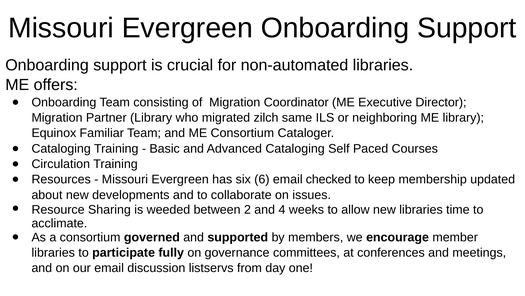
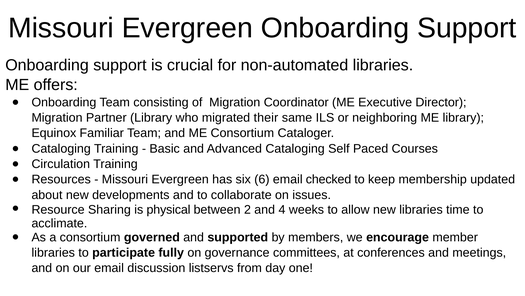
zilch: zilch -> their (266, 118)
weeded: weeded -> physical (169, 209)
